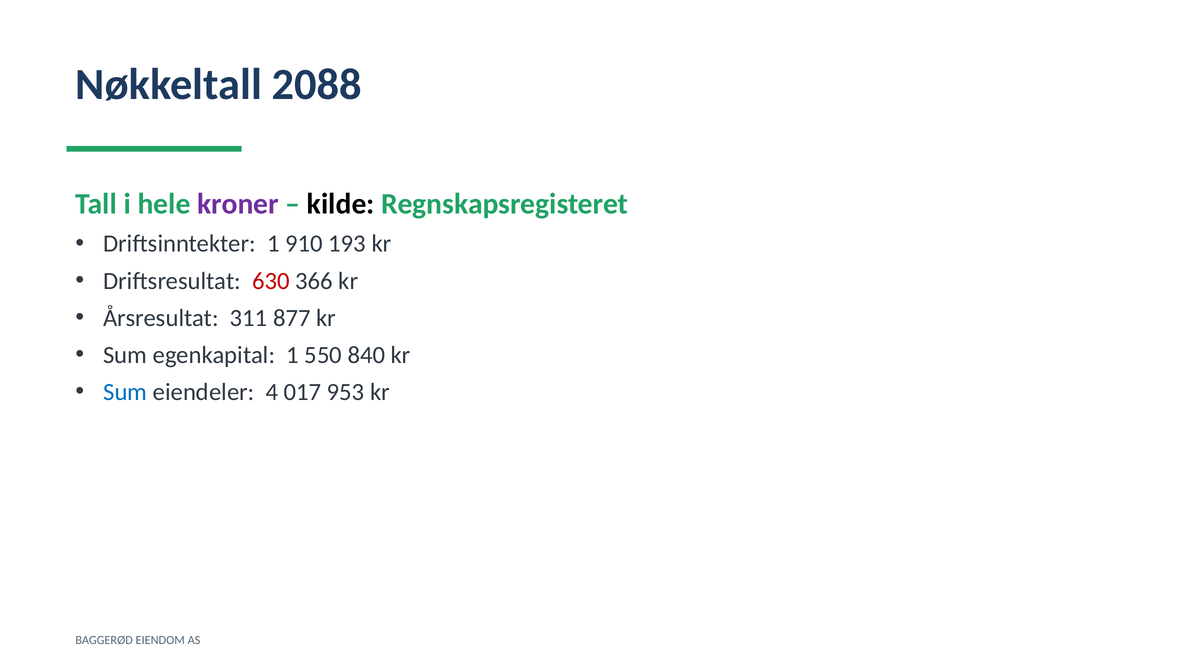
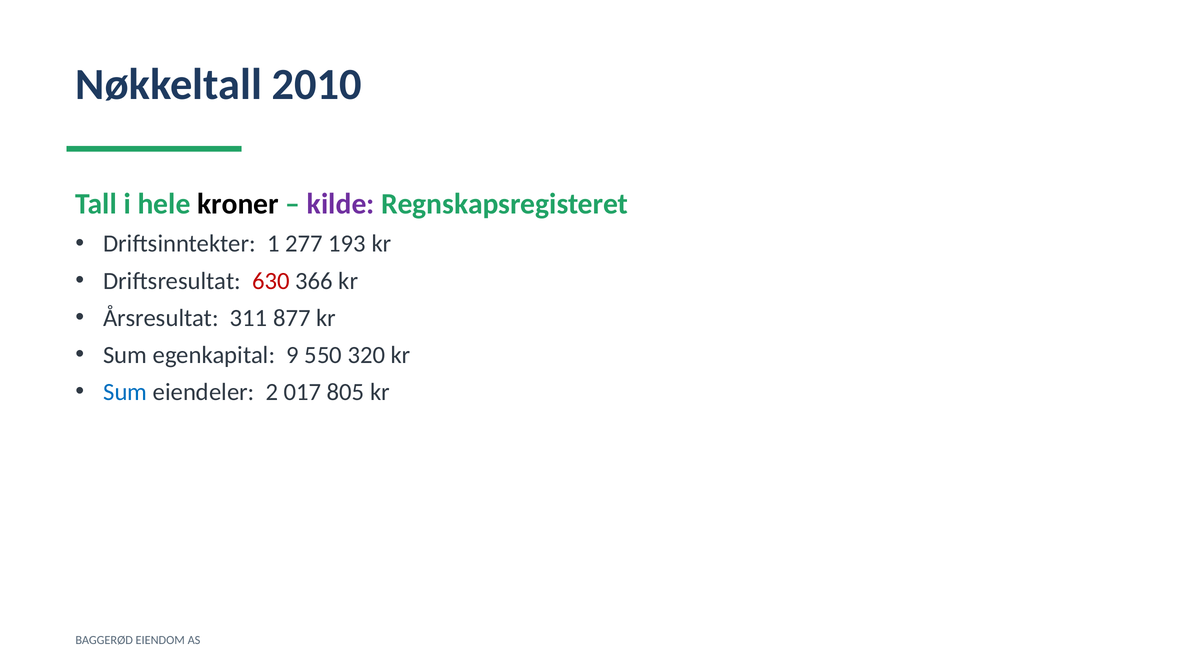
2088: 2088 -> 2010 (317, 85)
kroner colour: purple -> black (238, 204)
kilde colour: black -> purple (341, 204)
910: 910 -> 277 (304, 244)
egenkapital 1: 1 -> 9 (293, 355)
840: 840 -> 320 (366, 355)
4: 4 -> 2 (272, 392)
953: 953 -> 805 (346, 392)
